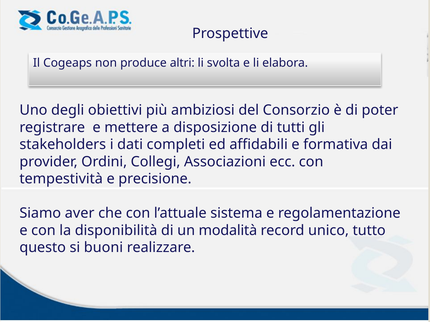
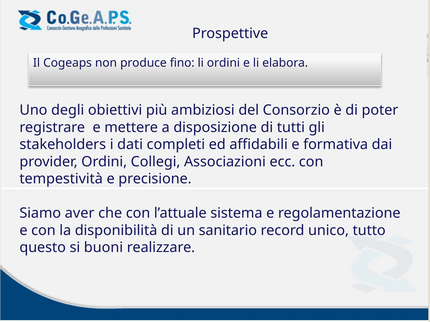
altri: altri -> fino (182, 63)
li svolta: svolta -> ordini (223, 63)
modalità: modalità -> sanitario (228, 231)
